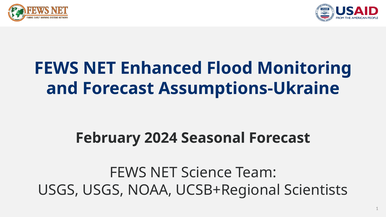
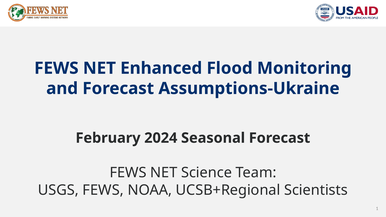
USGS USGS: USGS -> FEWS (103, 190)
